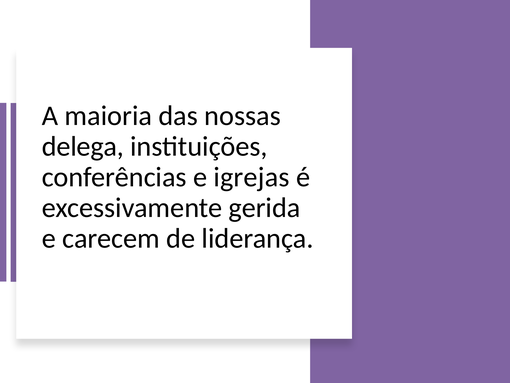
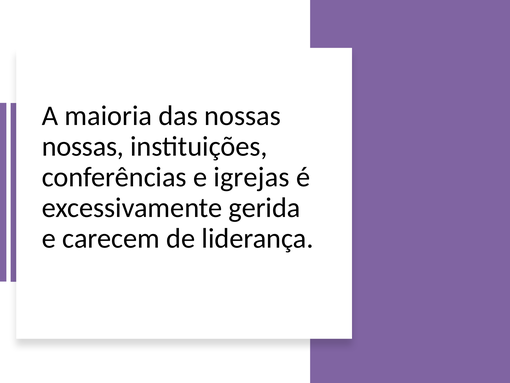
delega: delega -> nossas (83, 146)
